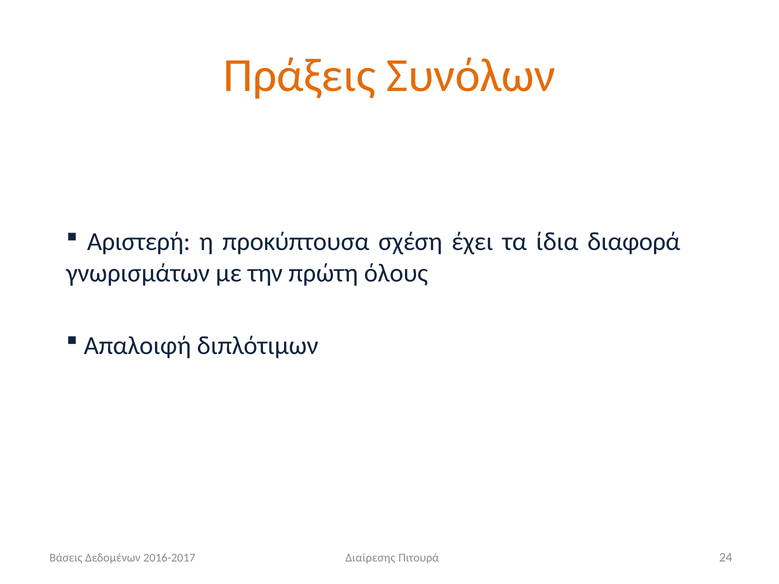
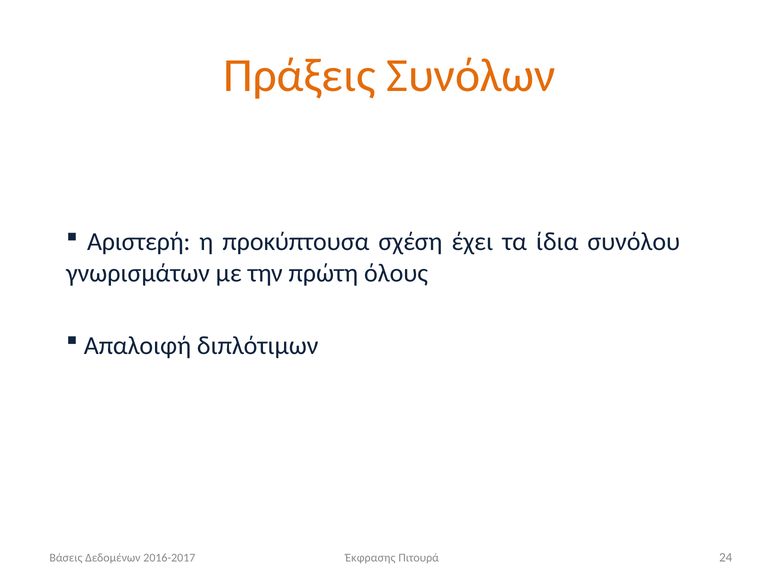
διαφορά: διαφορά -> συνόλου (634, 242)
Διαίρεσης: Διαίρεσης -> Έκφρασης (370, 558)
